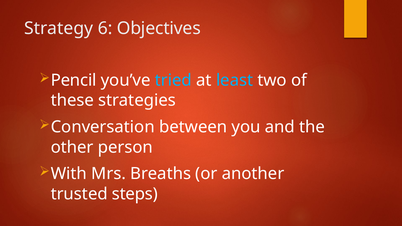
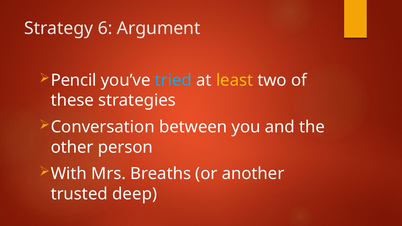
Objectives: Objectives -> Argument (159, 28)
least colour: light blue -> yellow (235, 80)
steps: steps -> deep (135, 194)
